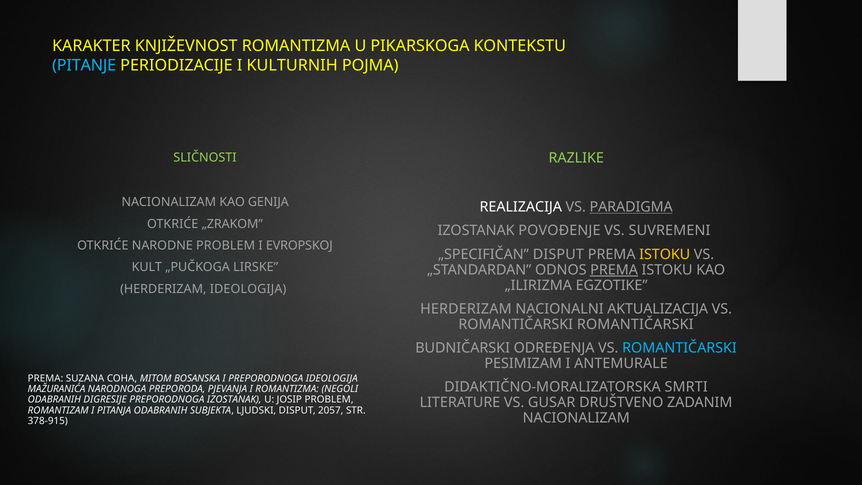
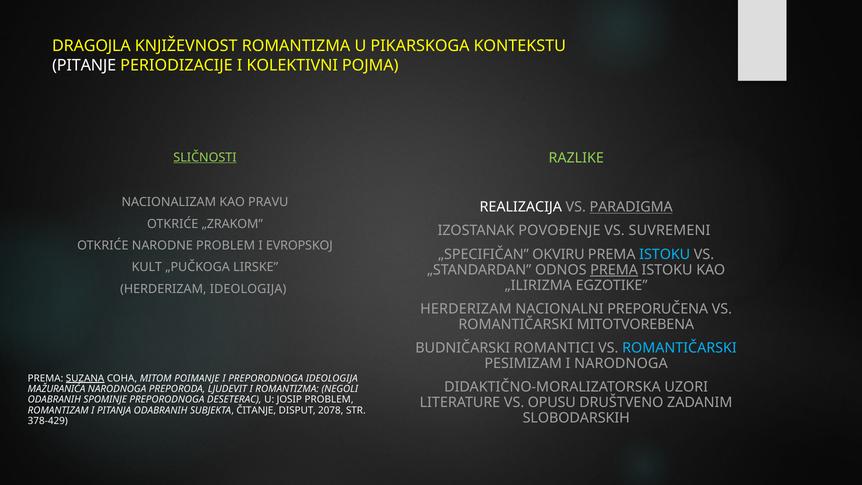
KARAKTER: KARAKTER -> DRAGOJLA (91, 46)
PITANJE colour: light blue -> white (84, 65)
KULTURNIH: KULTURNIH -> KOLEKTIVNI (292, 65)
SLIČNOSTI underline: none -> present (205, 157)
GENIJA: GENIJA -> PRAVU (268, 202)
„SPECIFIČAN DISPUT: DISPUT -> OKVIRU (559, 254)
ISTOKU colour: yellow -> light blue (665, 254)
AKTUALIZACIJA: AKTUALIZACIJA -> PREPORUČENA (658, 309)
ROMANTIČARSKI ROMANTIČARSKI: ROMANTIČARSKI -> MITOTVOREBENA (635, 324)
ODREĐENJA: ODREĐENJA -> ROMANTICI (554, 348)
I ANTEMURALE: ANTEMURALE -> NARODNOGA (621, 363)
SUZANA underline: none -> present (85, 378)
BOSANSKA: BOSANSKA -> POIMANJE (197, 378)
SMRTI: SMRTI -> UZORI (686, 387)
PJEVANJA: PJEVANJA -> LJUDEVIT (227, 389)
DIGRESIJE: DIGRESIJE -> SPOMINJE (105, 399)
PREPORODNOGA IZOSTANAK: IZOSTANAK -> DESETERAC (234, 399)
GUSAR: GUSAR -> OPUSU (552, 402)
LJUDSKI: LJUDSKI -> ČITANJE (256, 410)
2057: 2057 -> 2078 (331, 410)
NACIONALIZAM: NACIONALIZAM -> SLOBODARSKIH (576, 418)
378-915: 378-915 -> 378-429 (48, 421)
